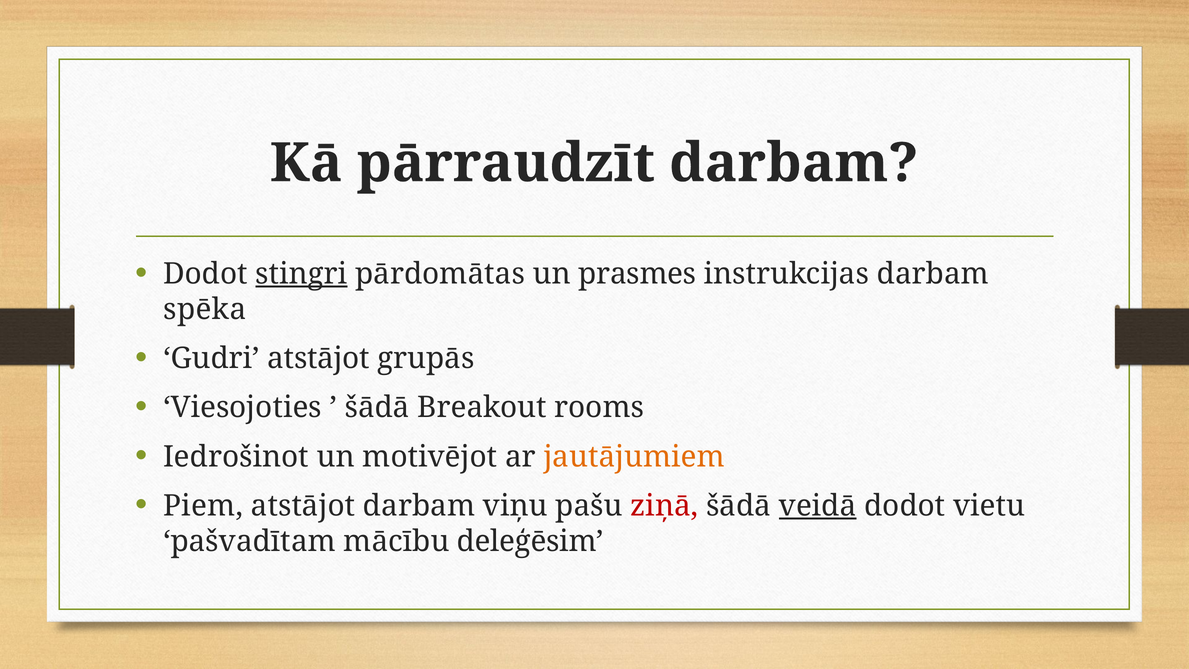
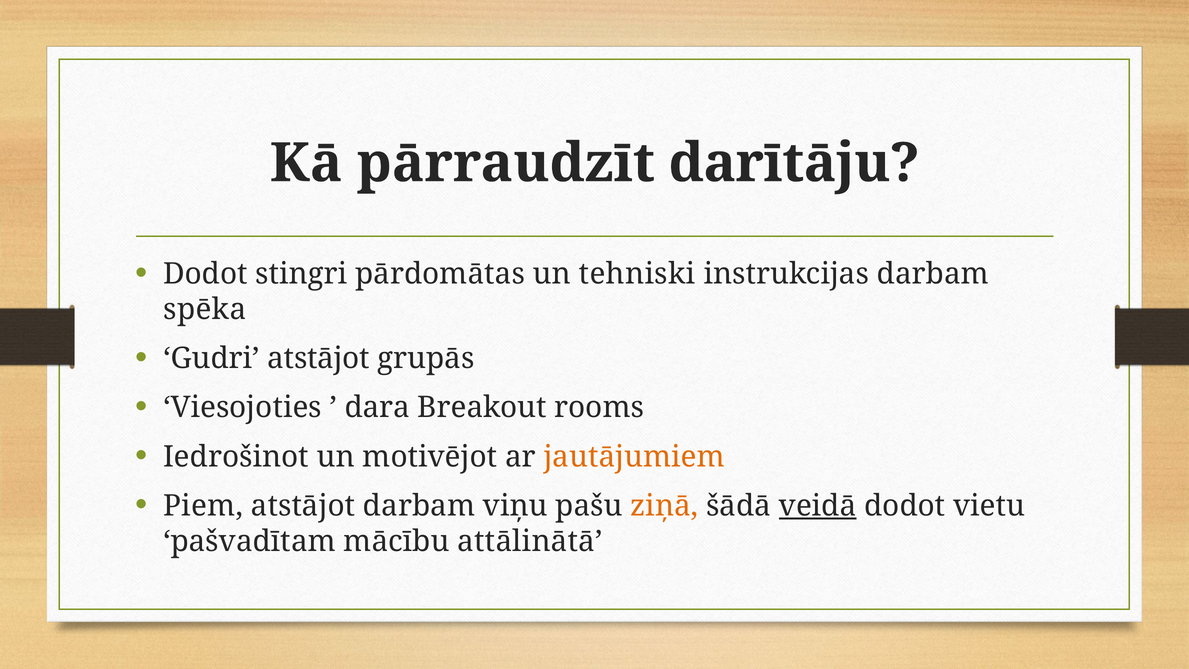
pārraudzīt darbam: darbam -> darītāju (794, 163)
stingri underline: present -> none (301, 274)
prasmes: prasmes -> tehniski (637, 274)
šādā: šādā -> dara (377, 408)
ziņā colour: red -> orange (664, 506)
deleģēsim: deleģēsim -> attālinātā (530, 541)
